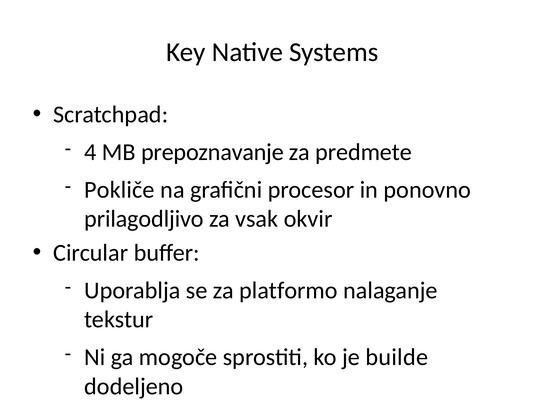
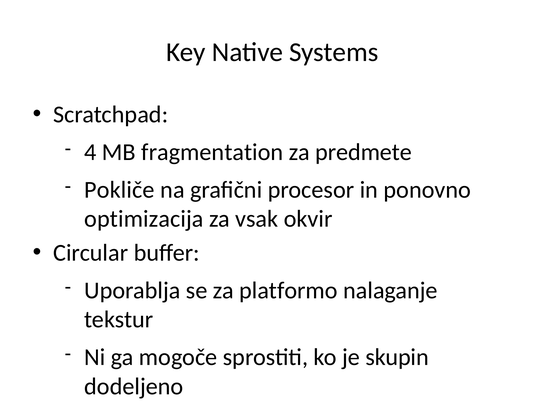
prepoznavanje: prepoznavanje -> fragmentation (212, 152)
prilagodljivo: prilagodljivo -> optimizacija (144, 219)
builde: builde -> skupin (397, 357)
